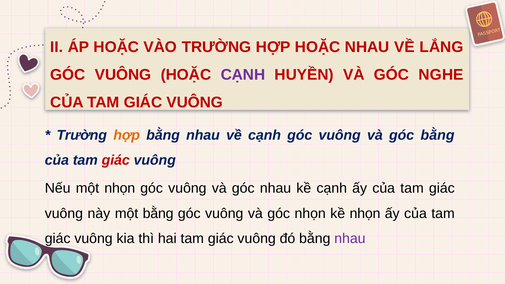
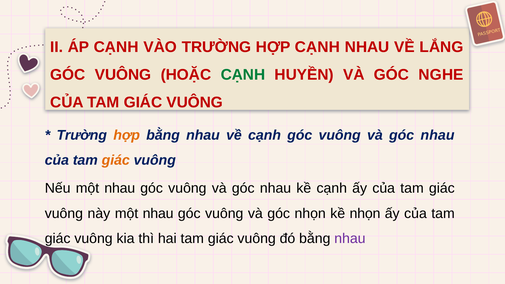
ÁP HOẶC: HOẶC -> CẠNH (116, 47)
HỢP HOẶC: HOẶC -> CẠNH (318, 47)
CẠNH colour: purple -> green (243, 75)
bằng: bằng -> nhau (438, 135)
giác colour: red -> orange (116, 160)
Nếu một nhọn: nhọn -> nhau (120, 188)
này một bằng: bằng -> nhau (158, 213)
